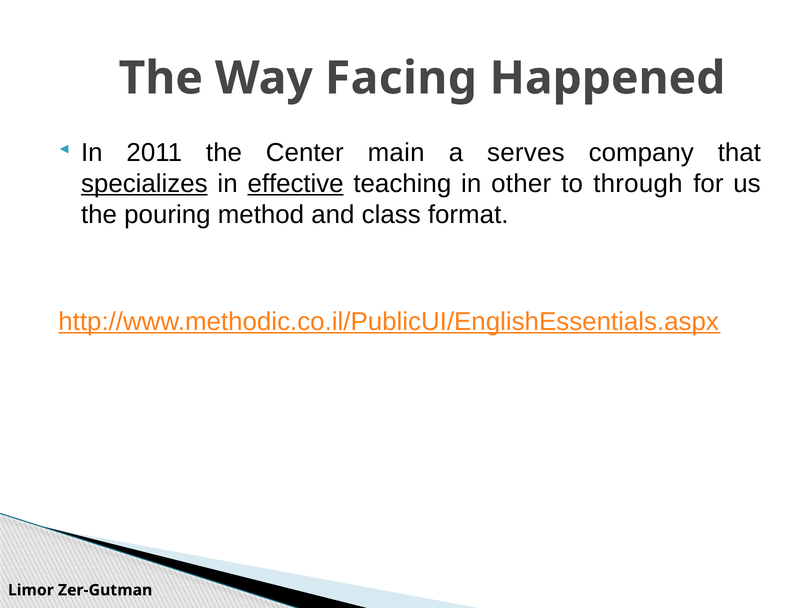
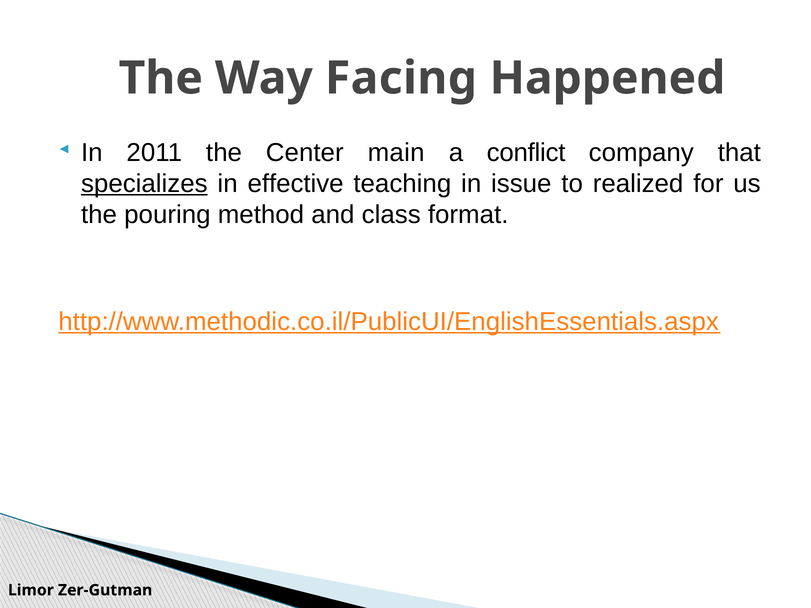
serves: serves -> conflict (526, 153)
effective underline: present -> none (296, 184)
other: other -> issue (521, 184)
through: through -> realized (638, 184)
